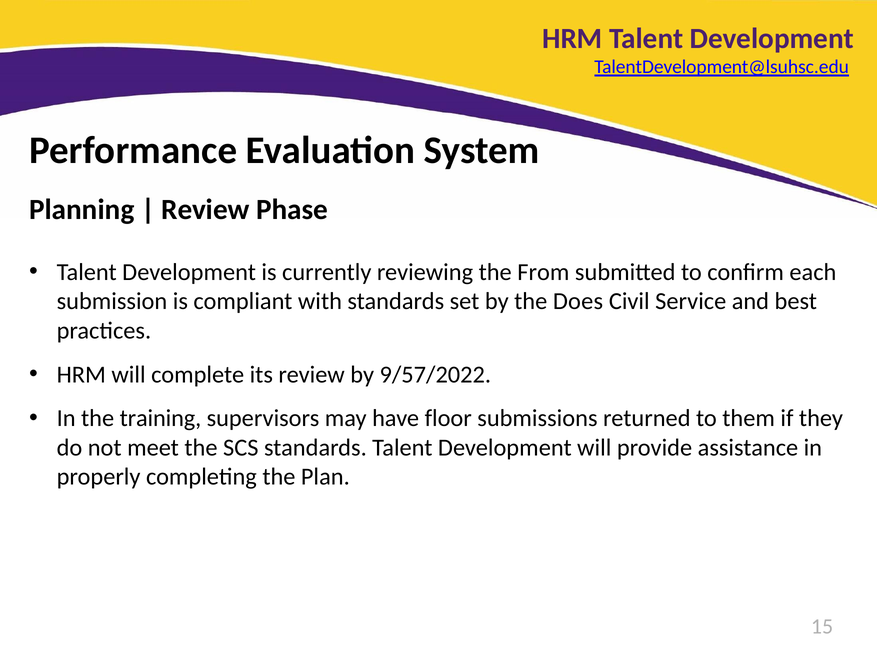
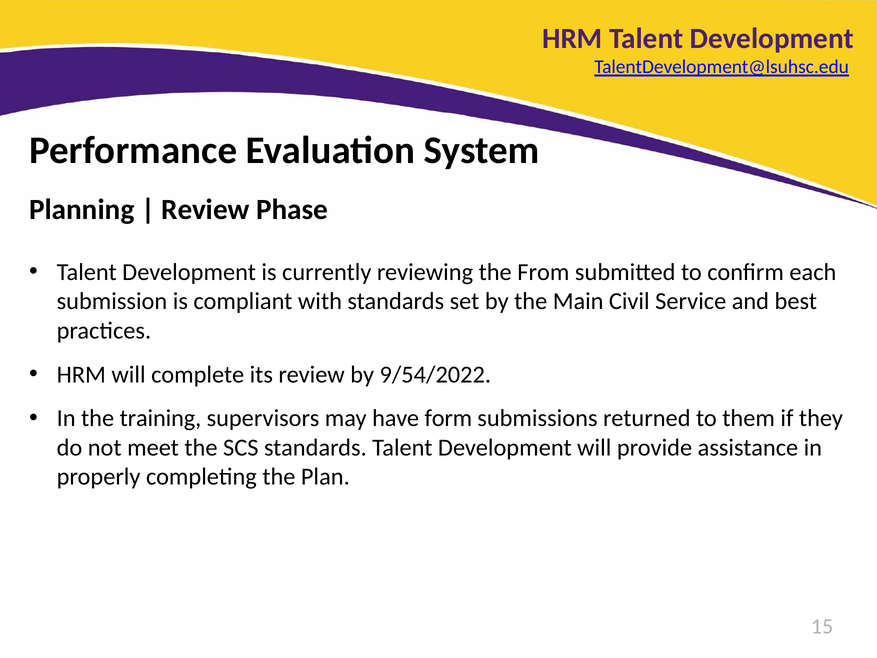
Does: Does -> Main (578, 301)
9/57/2022: 9/57/2022 -> 9/54/2022 (435, 374)
floor: floor -> form (448, 418)
